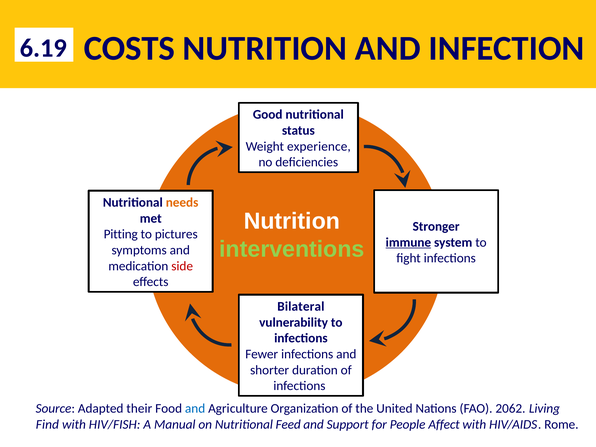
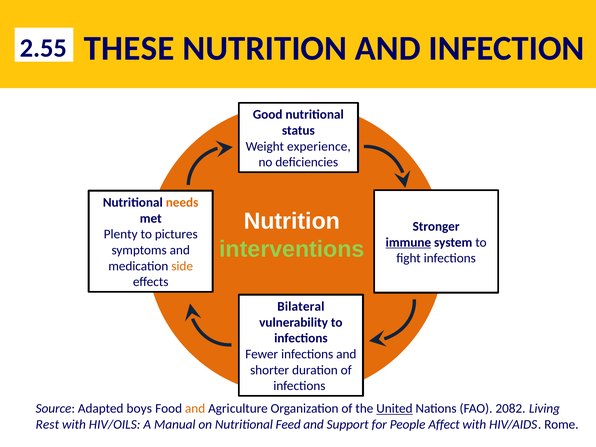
COSTS: COSTS -> THESE (129, 48)
6.19: 6.19 -> 2.55 (43, 48)
Pitting: Pitting -> Plenty (121, 234)
side colour: red -> orange (182, 266)
their: their -> boys (139, 409)
and colour: blue -> orange (195, 409)
United underline: none -> present (394, 409)
2062: 2062 -> 2082 (510, 409)
Find: Find -> Rest (47, 424)
HIV/FISH: HIV/FISH -> HIV/OILS (115, 424)
